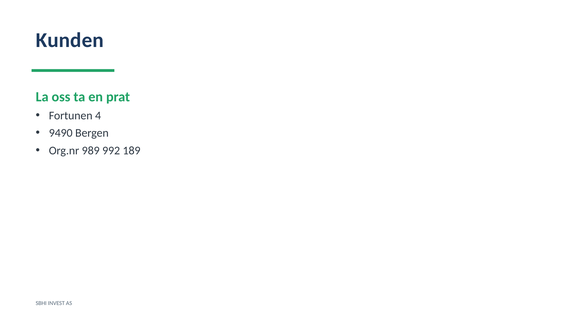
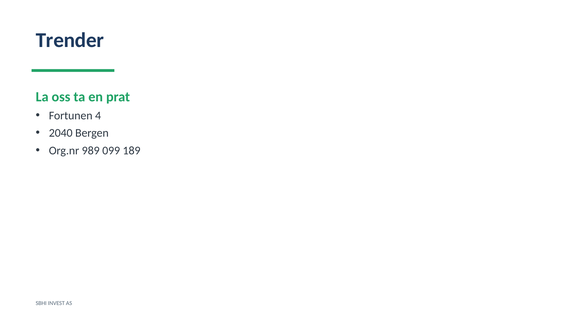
Kunden: Kunden -> Trender (70, 40)
9490: 9490 -> 2040 (61, 133)
992: 992 -> 099 (111, 150)
